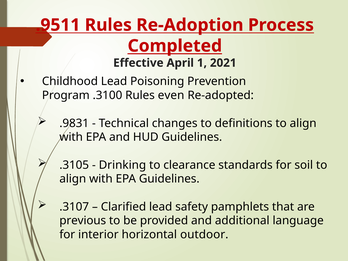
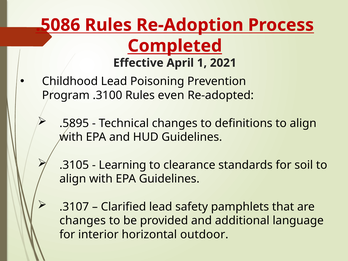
.9511: .9511 -> .5086 (58, 25)
.9831: .9831 -> .5895 (74, 123)
Drinking: Drinking -> Learning (123, 165)
previous: previous -> changes (83, 221)
